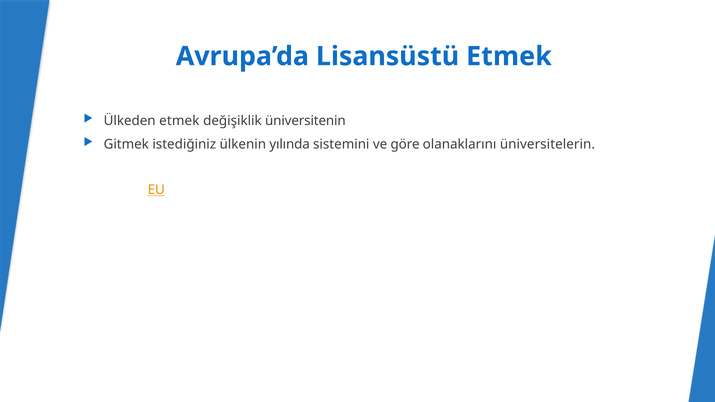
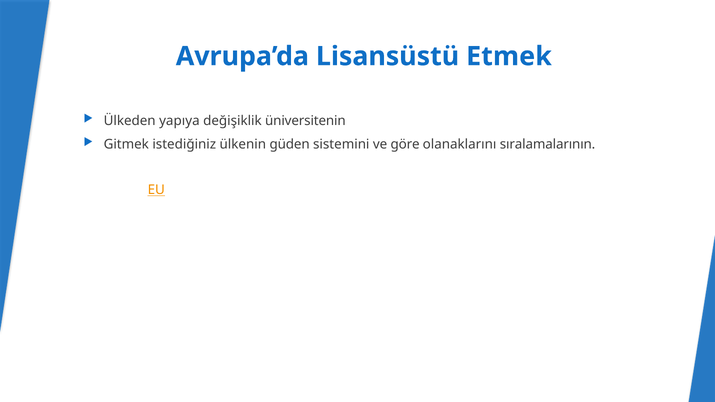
Ülkeden etmek: etmek -> yapıya (179, 121)
yılında: yılında -> güden (290, 144)
üniversitelerin: üniversitelerin -> sıralamalarının (548, 144)
